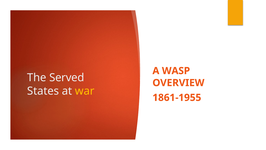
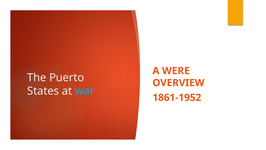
WASP: WASP -> WERE (176, 71)
Served: Served -> Puerto (67, 77)
war colour: yellow -> light blue (85, 91)
1861-1955: 1861-1955 -> 1861-1952 (177, 97)
